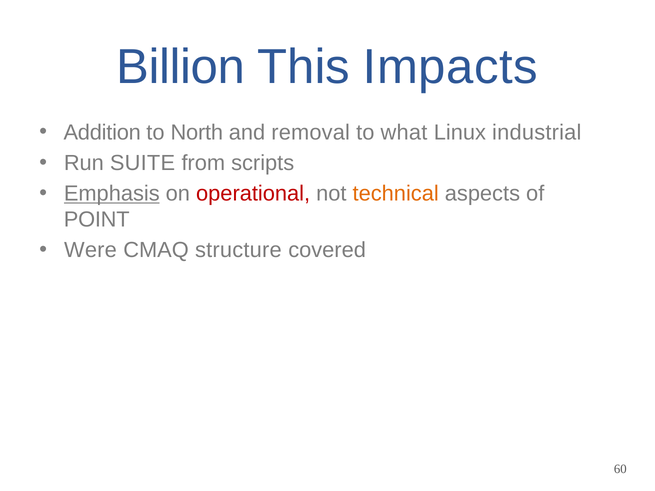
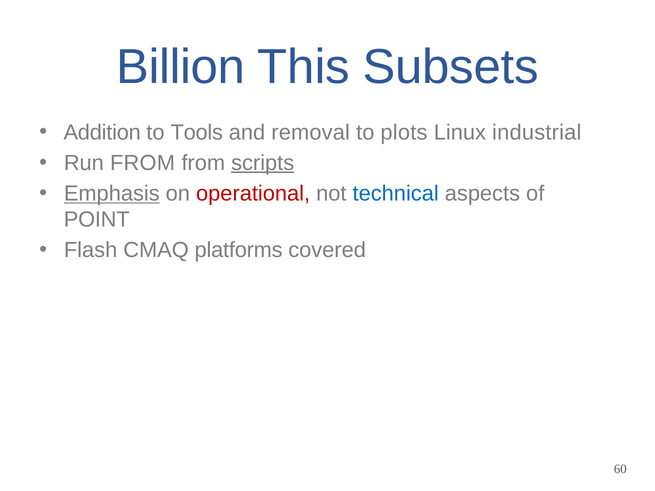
Impacts: Impacts -> Subsets (451, 67)
North: North -> Tools (197, 133)
what: what -> plots (404, 133)
Run SUITE: SUITE -> FROM (143, 163)
scripts underline: none -> present (263, 163)
technical colour: orange -> blue (396, 194)
Were: Were -> Flash (91, 250)
structure: structure -> platforms (239, 250)
